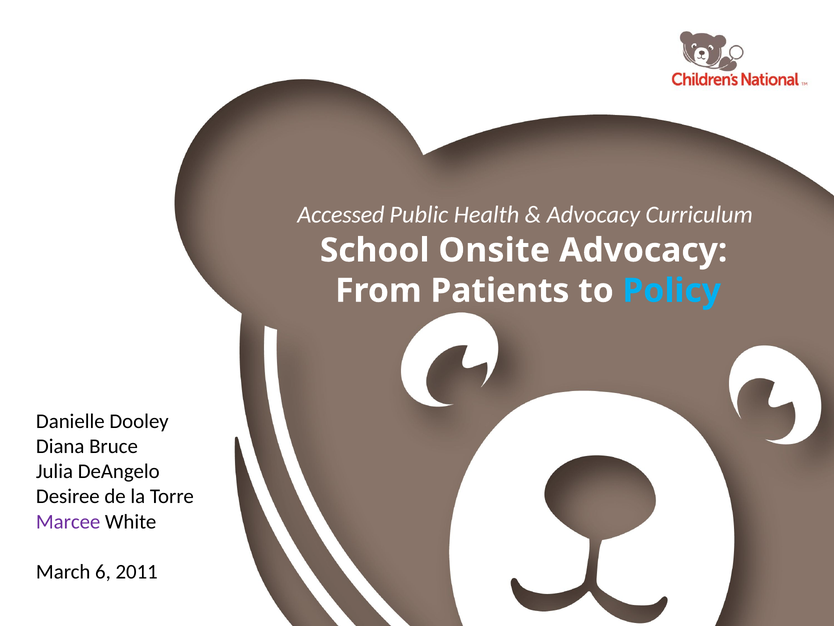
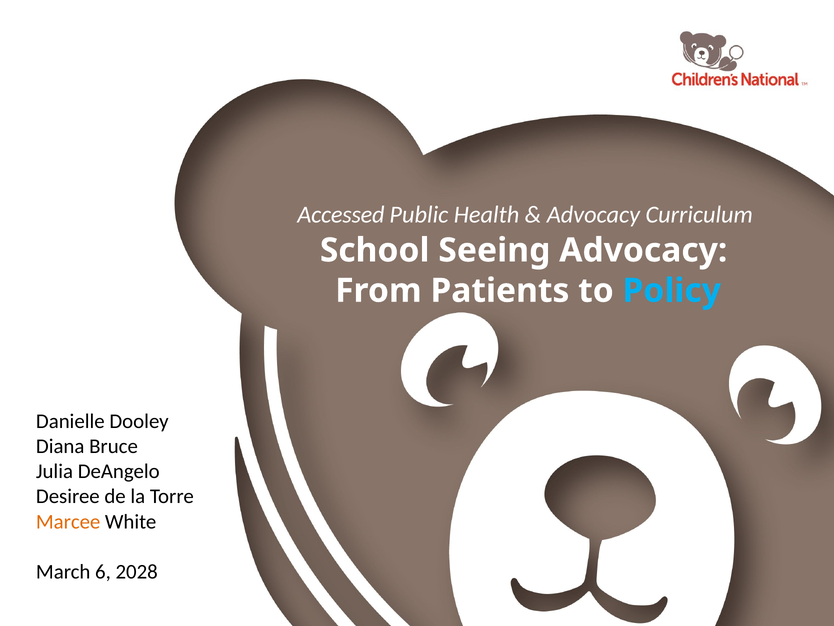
Onsite: Onsite -> Seeing (494, 250)
Marcee colour: purple -> orange (68, 521)
2011: 2011 -> 2028 (137, 571)
